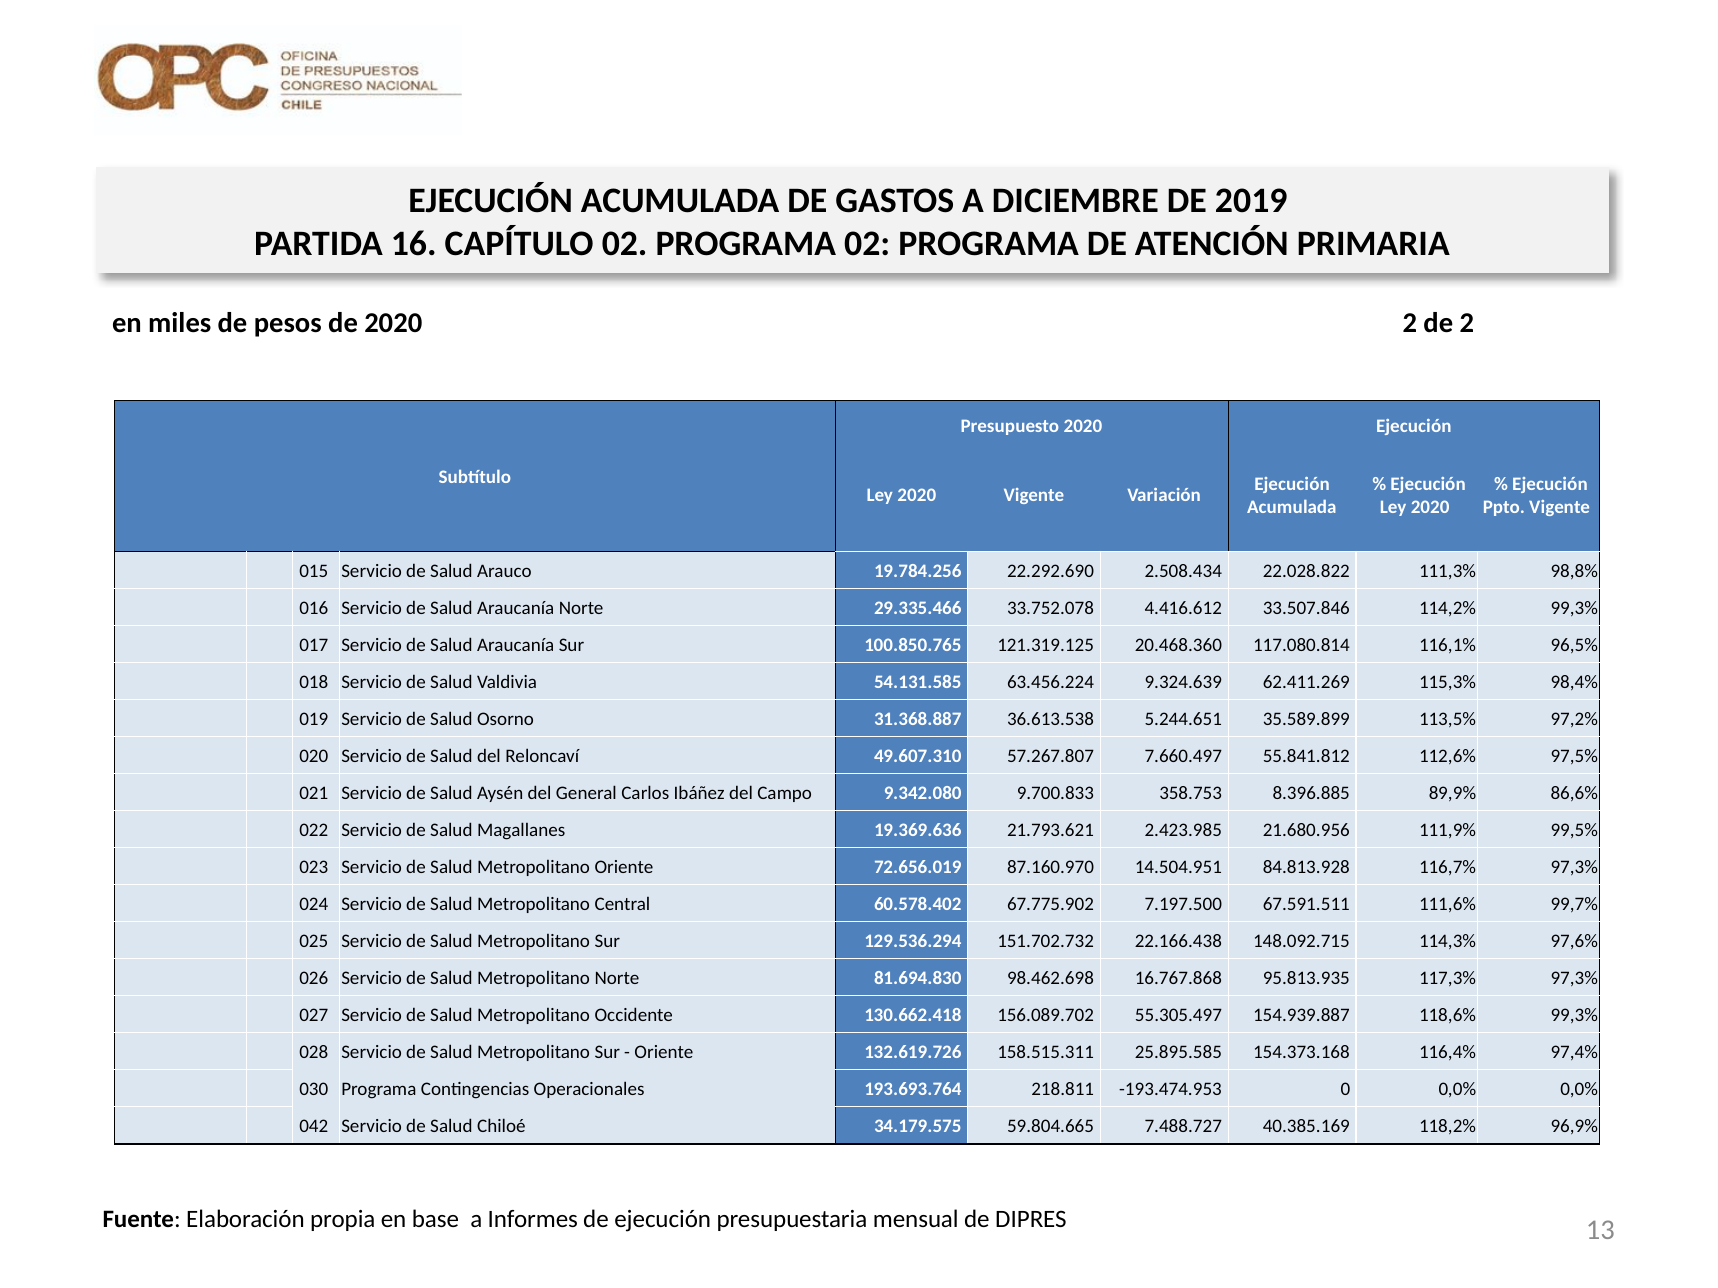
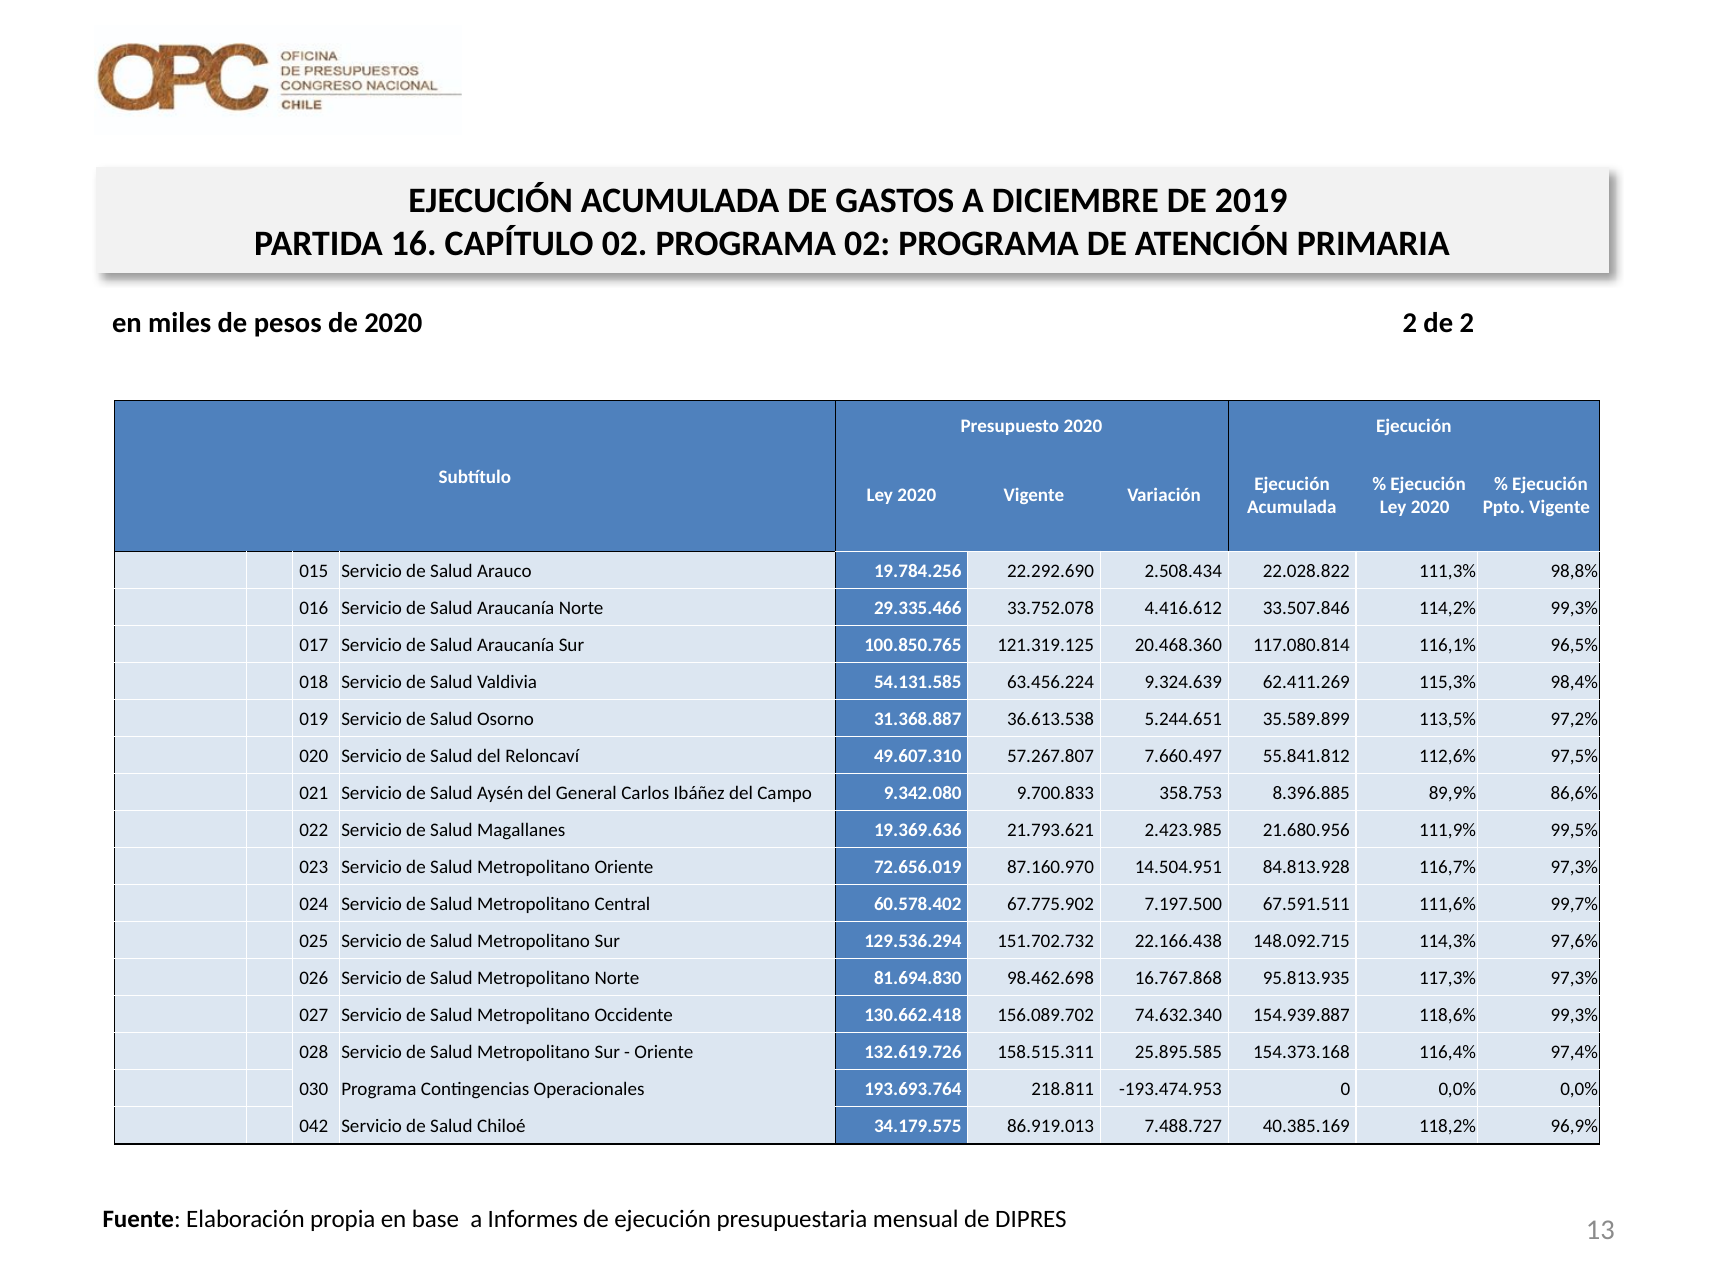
55.305.497: 55.305.497 -> 74.632.340 (1178, 1016)
59.804.665: 59.804.665 -> 86.919.013 (1051, 1127)
